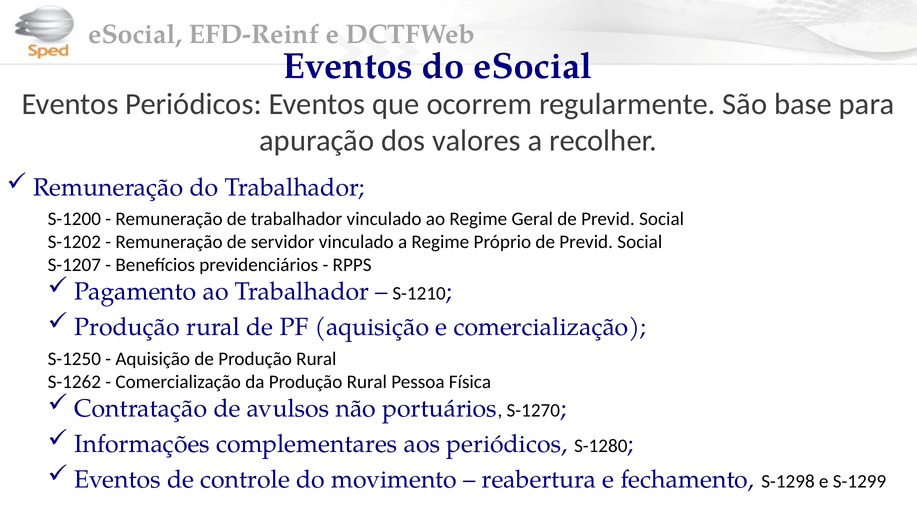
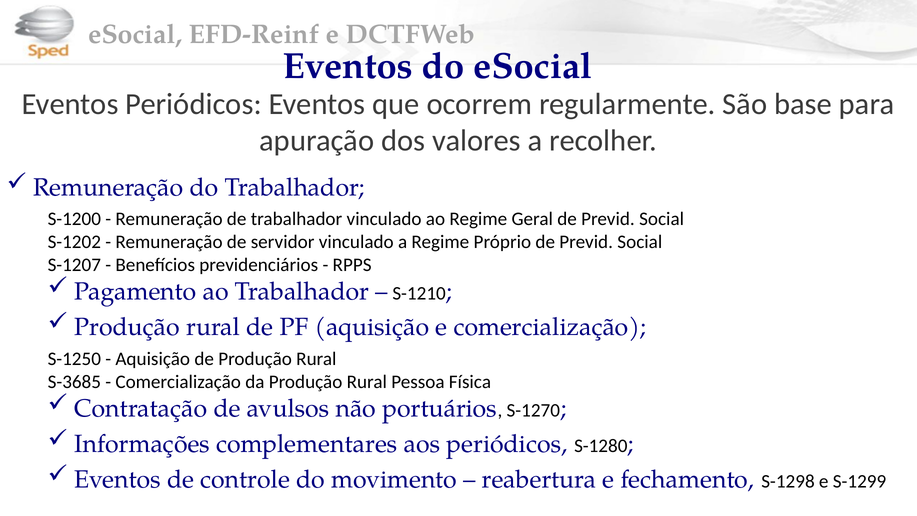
S-1262: S-1262 -> S-3685 (74, 382)
